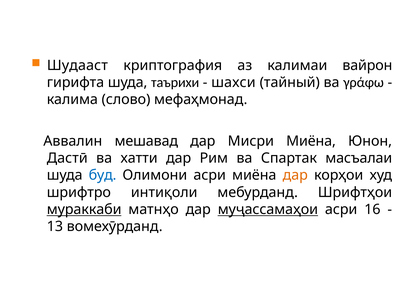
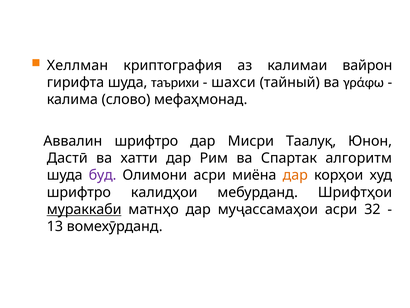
Шудааст: Шудааст -> Хеллман (77, 65)
Аввалин мешавад: мешавад -> шрифтро (146, 141)
Мисри Миёна: Миёна -> Таалуқ (311, 141)
масъалаи: масъалаи -> алгоритм (359, 158)
буд colour: blue -> purple (103, 175)
интиқоли: интиқоли -> калидҳои (164, 192)
муҷассамаҳои underline: present -> none (268, 209)
16: 16 -> 32 (372, 209)
